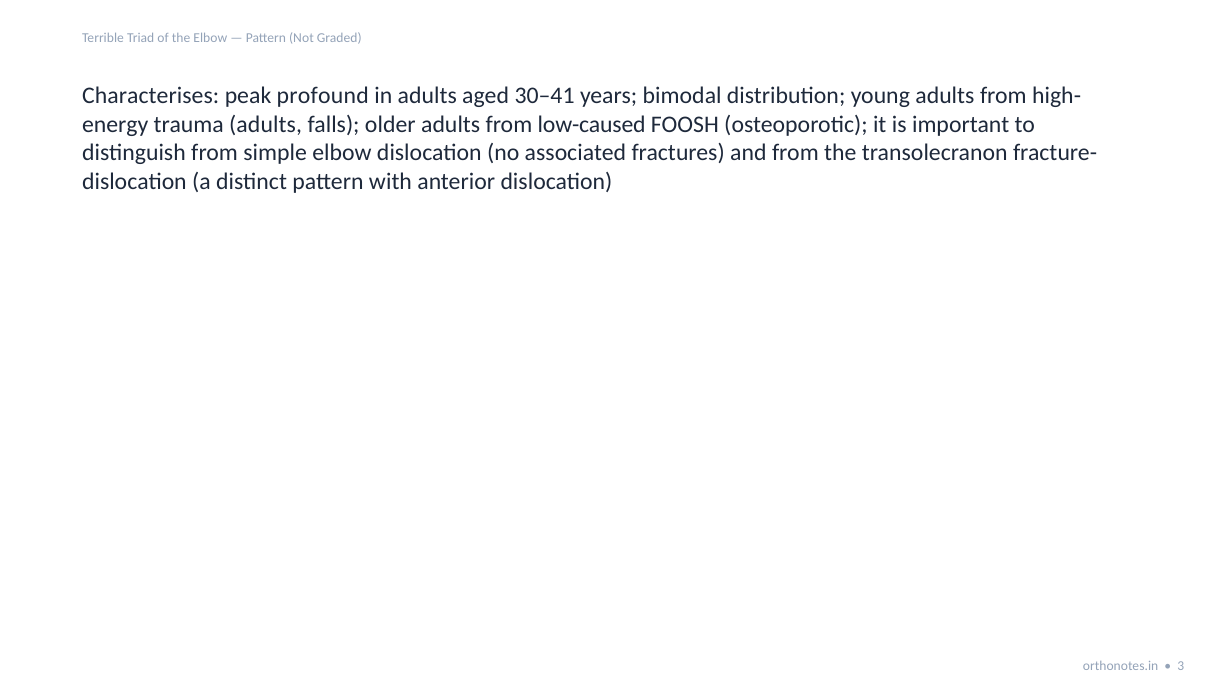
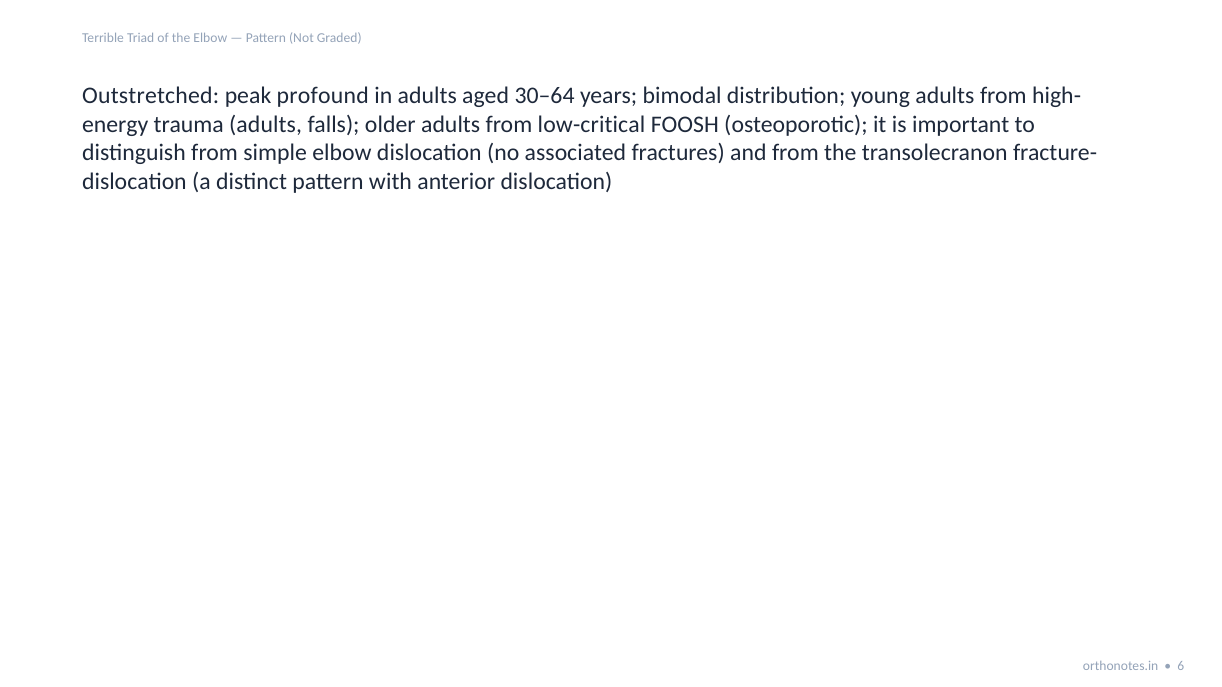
Characterises: Characterises -> Outstretched (151, 96)
30–41: 30–41 -> 30–64 (545, 96)
low-caused: low-caused -> low-critical (592, 124)
3: 3 -> 6 (1181, 667)
